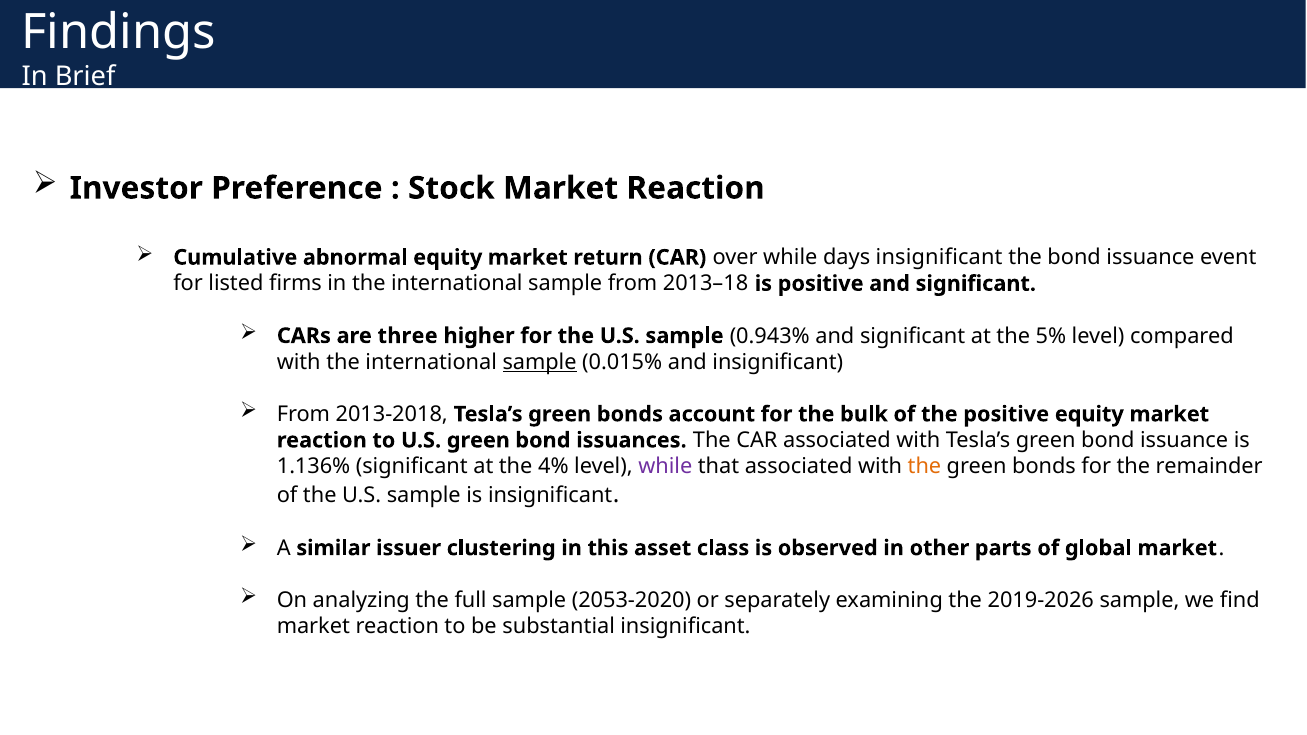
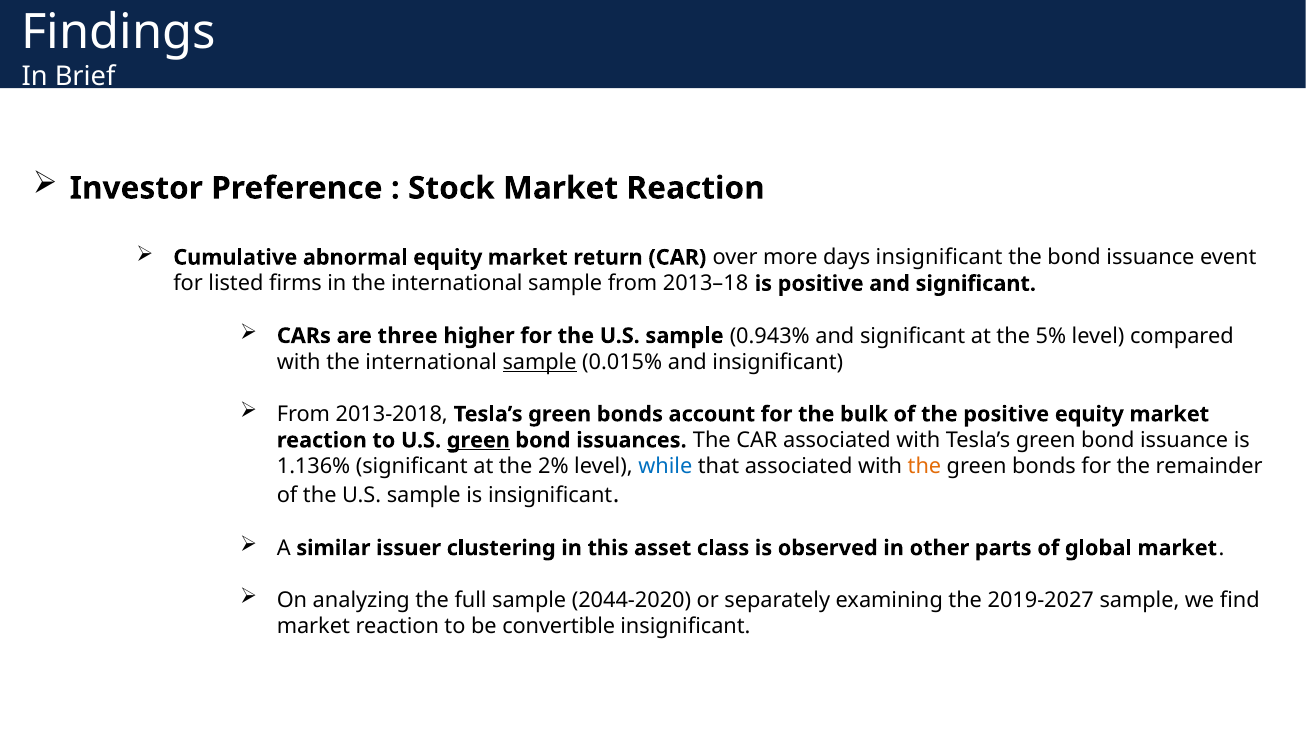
over while: while -> more (790, 258)
green underline: none -> present (478, 440)
4%: 4% -> 2% (553, 467)
while colour: purple -> blue (665, 467)
2053-2020: 2053-2020 -> 2044-2020 (631, 600)
2019-2026: 2019-2026 -> 2019-2027 (1041, 600)
substantial: substantial -> convertible (559, 627)
